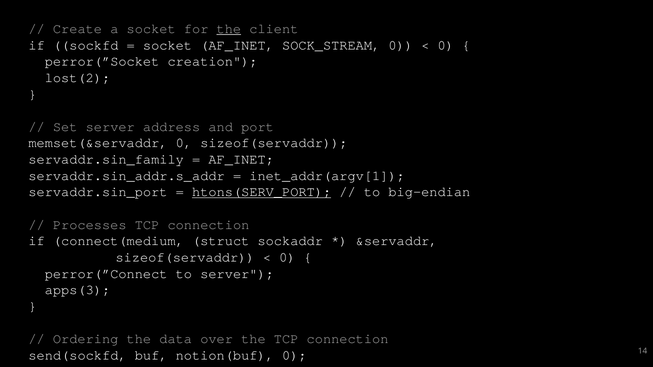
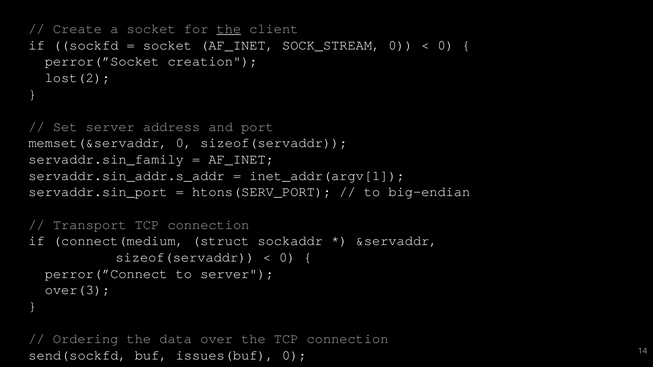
htons(SERV_PORT underline: present -> none (262, 192)
Processes: Processes -> Transport (90, 225)
apps(3: apps(3 -> over(3 (77, 290)
notion(buf: notion(buf -> issues(buf (225, 355)
